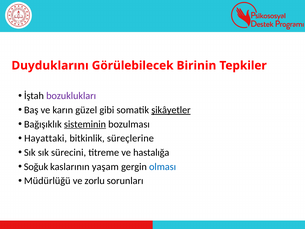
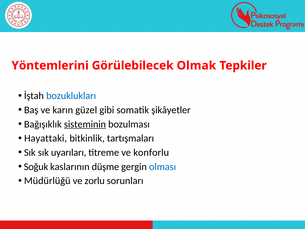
Duyduklarını: Duyduklarını -> Yöntemlerini (50, 65)
Birinin: Birinin -> Olmak (196, 65)
bozuklukları colour: purple -> blue (71, 96)
şikâyetler underline: present -> none (171, 110)
süreçlerine: süreçlerine -> tartışmaları (130, 138)
sürecini: sürecini -> uyarıları (69, 152)
hastalığa: hastalığa -> konforlu (151, 152)
yaşam: yaşam -> düşme (105, 167)
